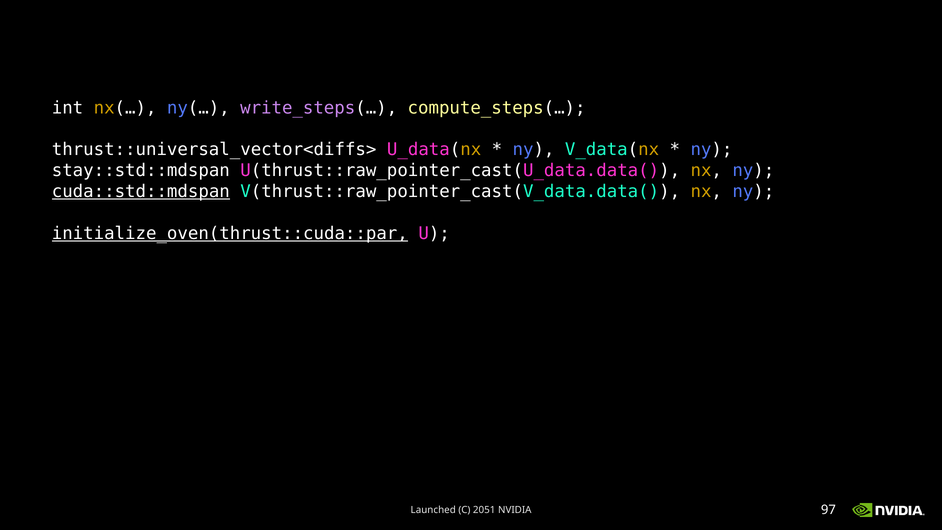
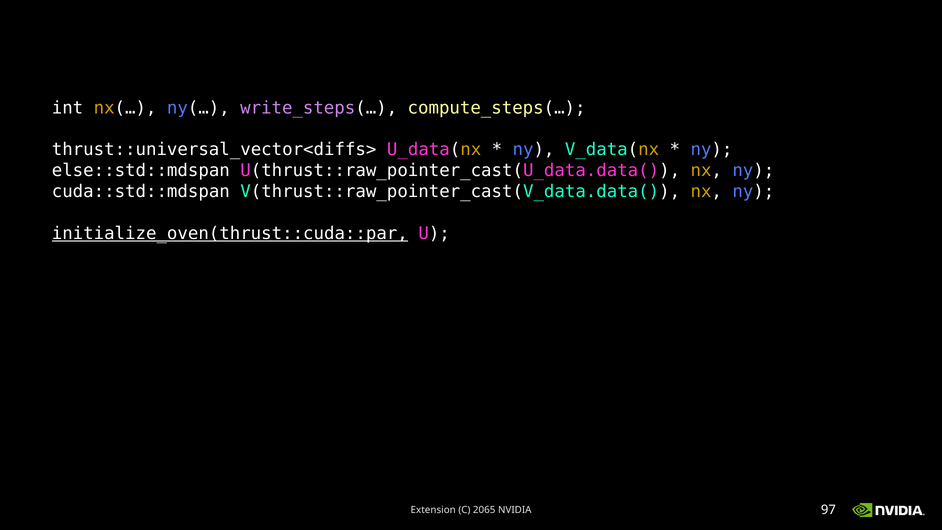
stay::std::mdspan: stay::std::mdspan -> else::std::mdspan (141, 171)
cuda::std::mdspan underline: present -> none (141, 191)
Launched: Launched -> Extension (433, 510)
2051: 2051 -> 2065 (484, 510)
